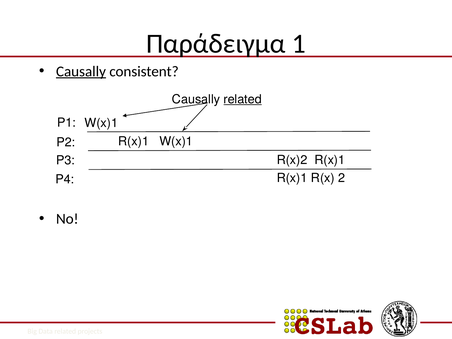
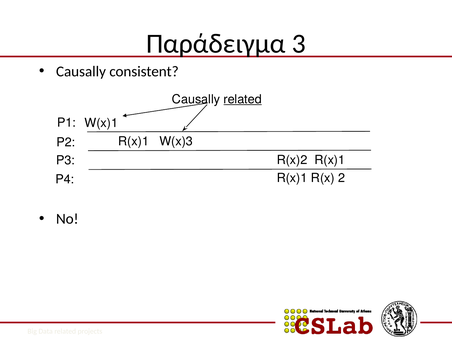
1: 1 -> 3 (299, 44)
Causally underline: present -> none (81, 71)
R(x)1 W(x)1: W(x)1 -> W(x)3 (176, 141)
